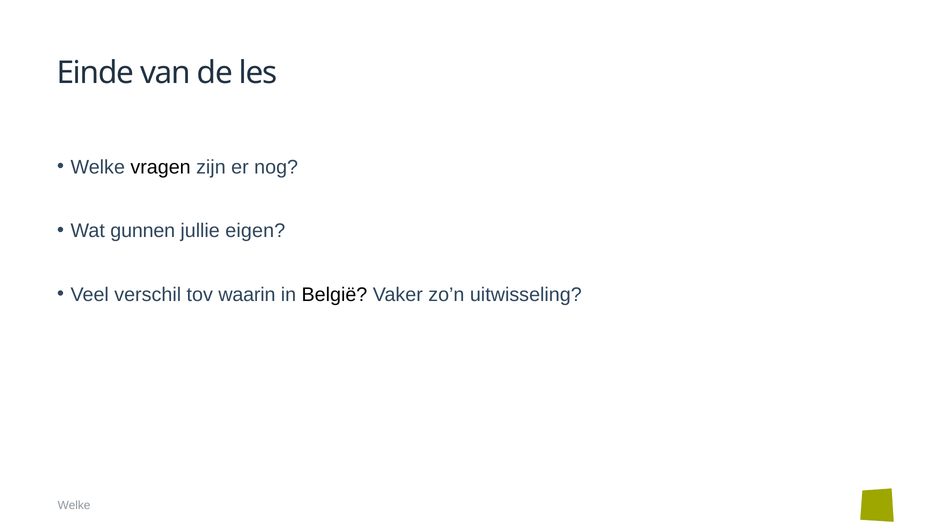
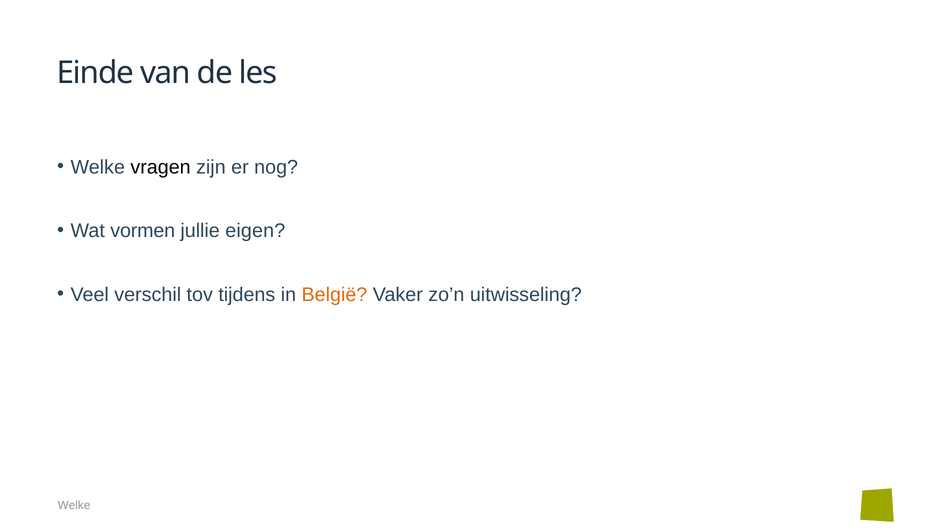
gunnen: gunnen -> vormen (143, 231)
waarin: waarin -> tijdens (247, 295)
België colour: black -> orange (334, 295)
